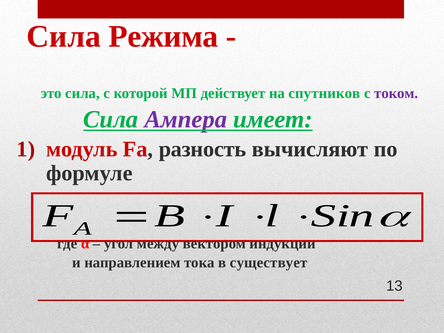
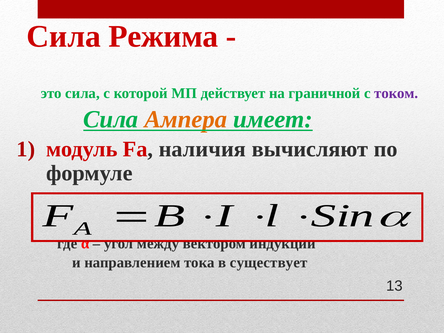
спутников: спутников -> граничной (325, 93)
Ампера colour: purple -> orange (186, 119)
разность: разность -> наличия (202, 149)
